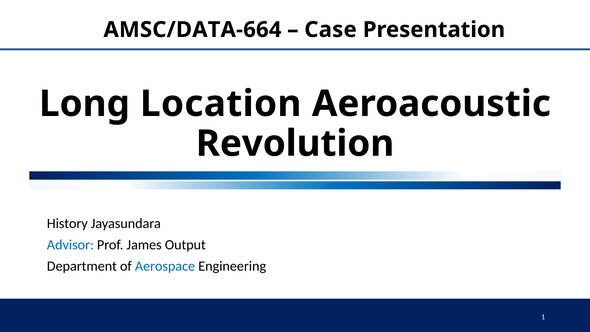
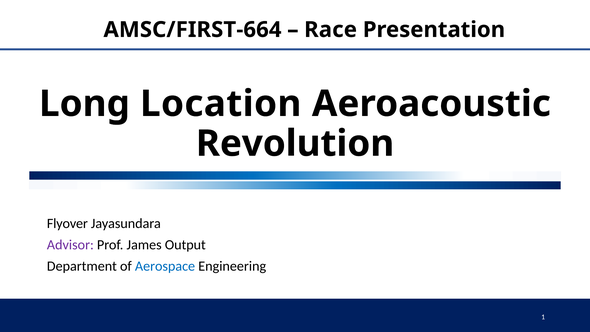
AMSC/DATA-664: AMSC/DATA-664 -> AMSC/FIRST-664 (193, 30)
Case: Case -> Race (331, 30)
History: History -> Flyover (67, 223)
Advisor colour: blue -> purple (70, 245)
